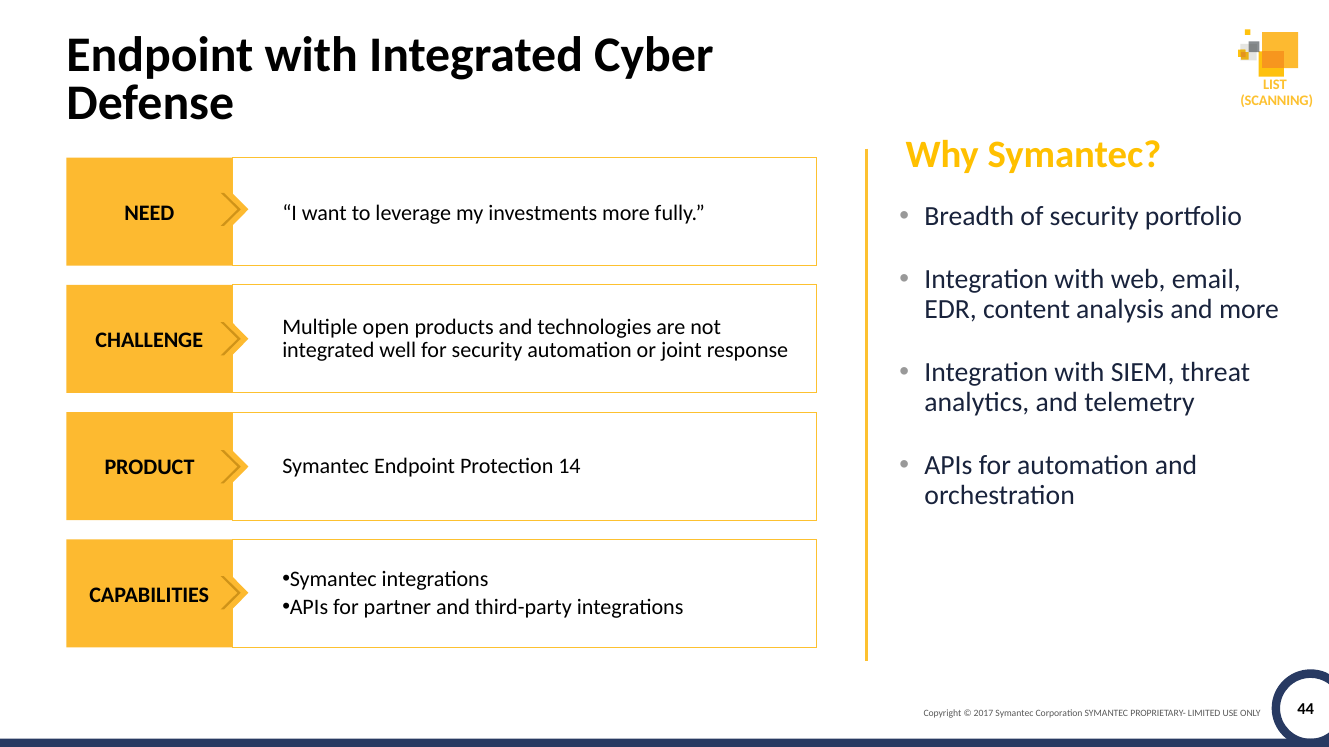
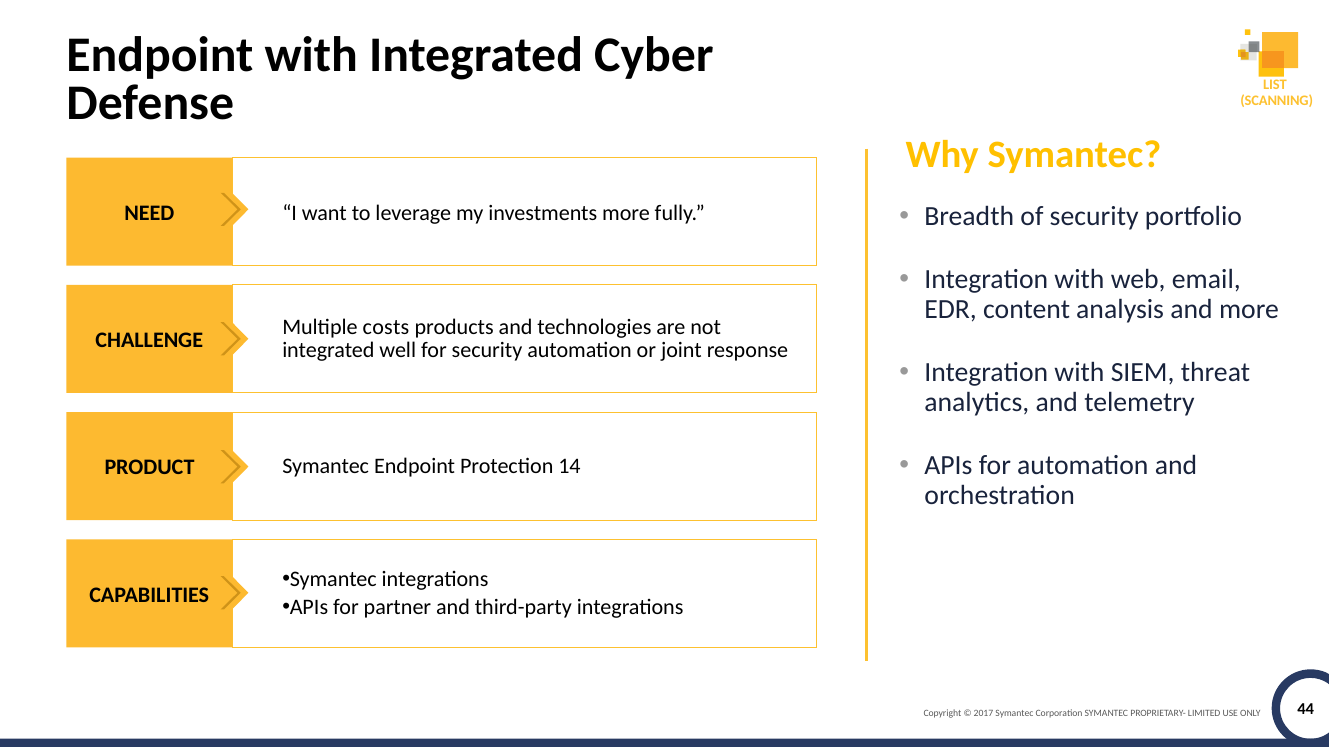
open: open -> costs (386, 327)
